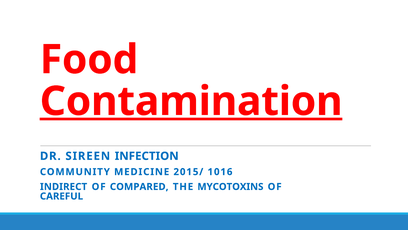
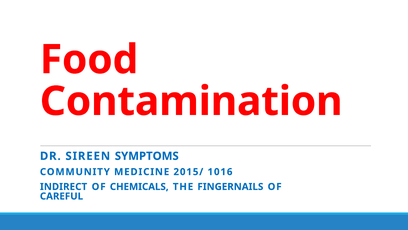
Contamination underline: present -> none (191, 101)
INFECTION: INFECTION -> SYMPTOMS (147, 156)
COMPARED: COMPARED -> CHEMICALS (139, 186)
MYCOTOXINS: MYCOTOXINS -> FINGERNAILS (230, 186)
